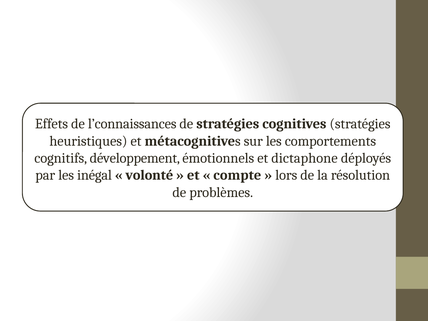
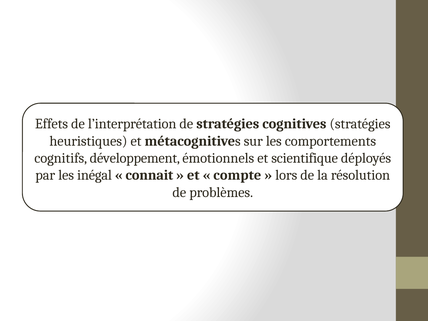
l’connaissances: l’connaissances -> l’interprétation (132, 124)
dictaphone: dictaphone -> scientifique (305, 158)
volonté: volonté -> connait (149, 175)
